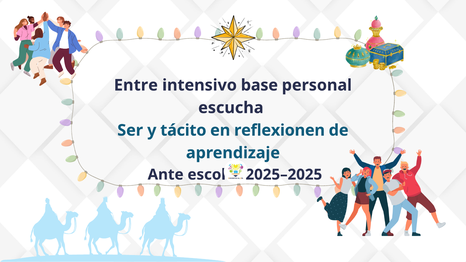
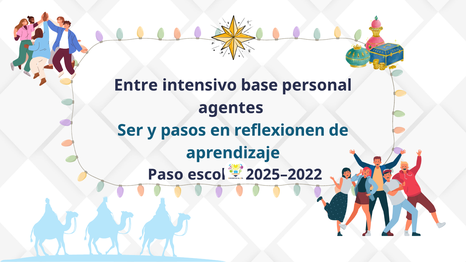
escucha: escucha -> agentes (231, 108)
tácito: tácito -> pasos (183, 130)
Ante: Ante -> Paso (166, 175)
2025–2025: 2025–2025 -> 2025–2022 (284, 175)
